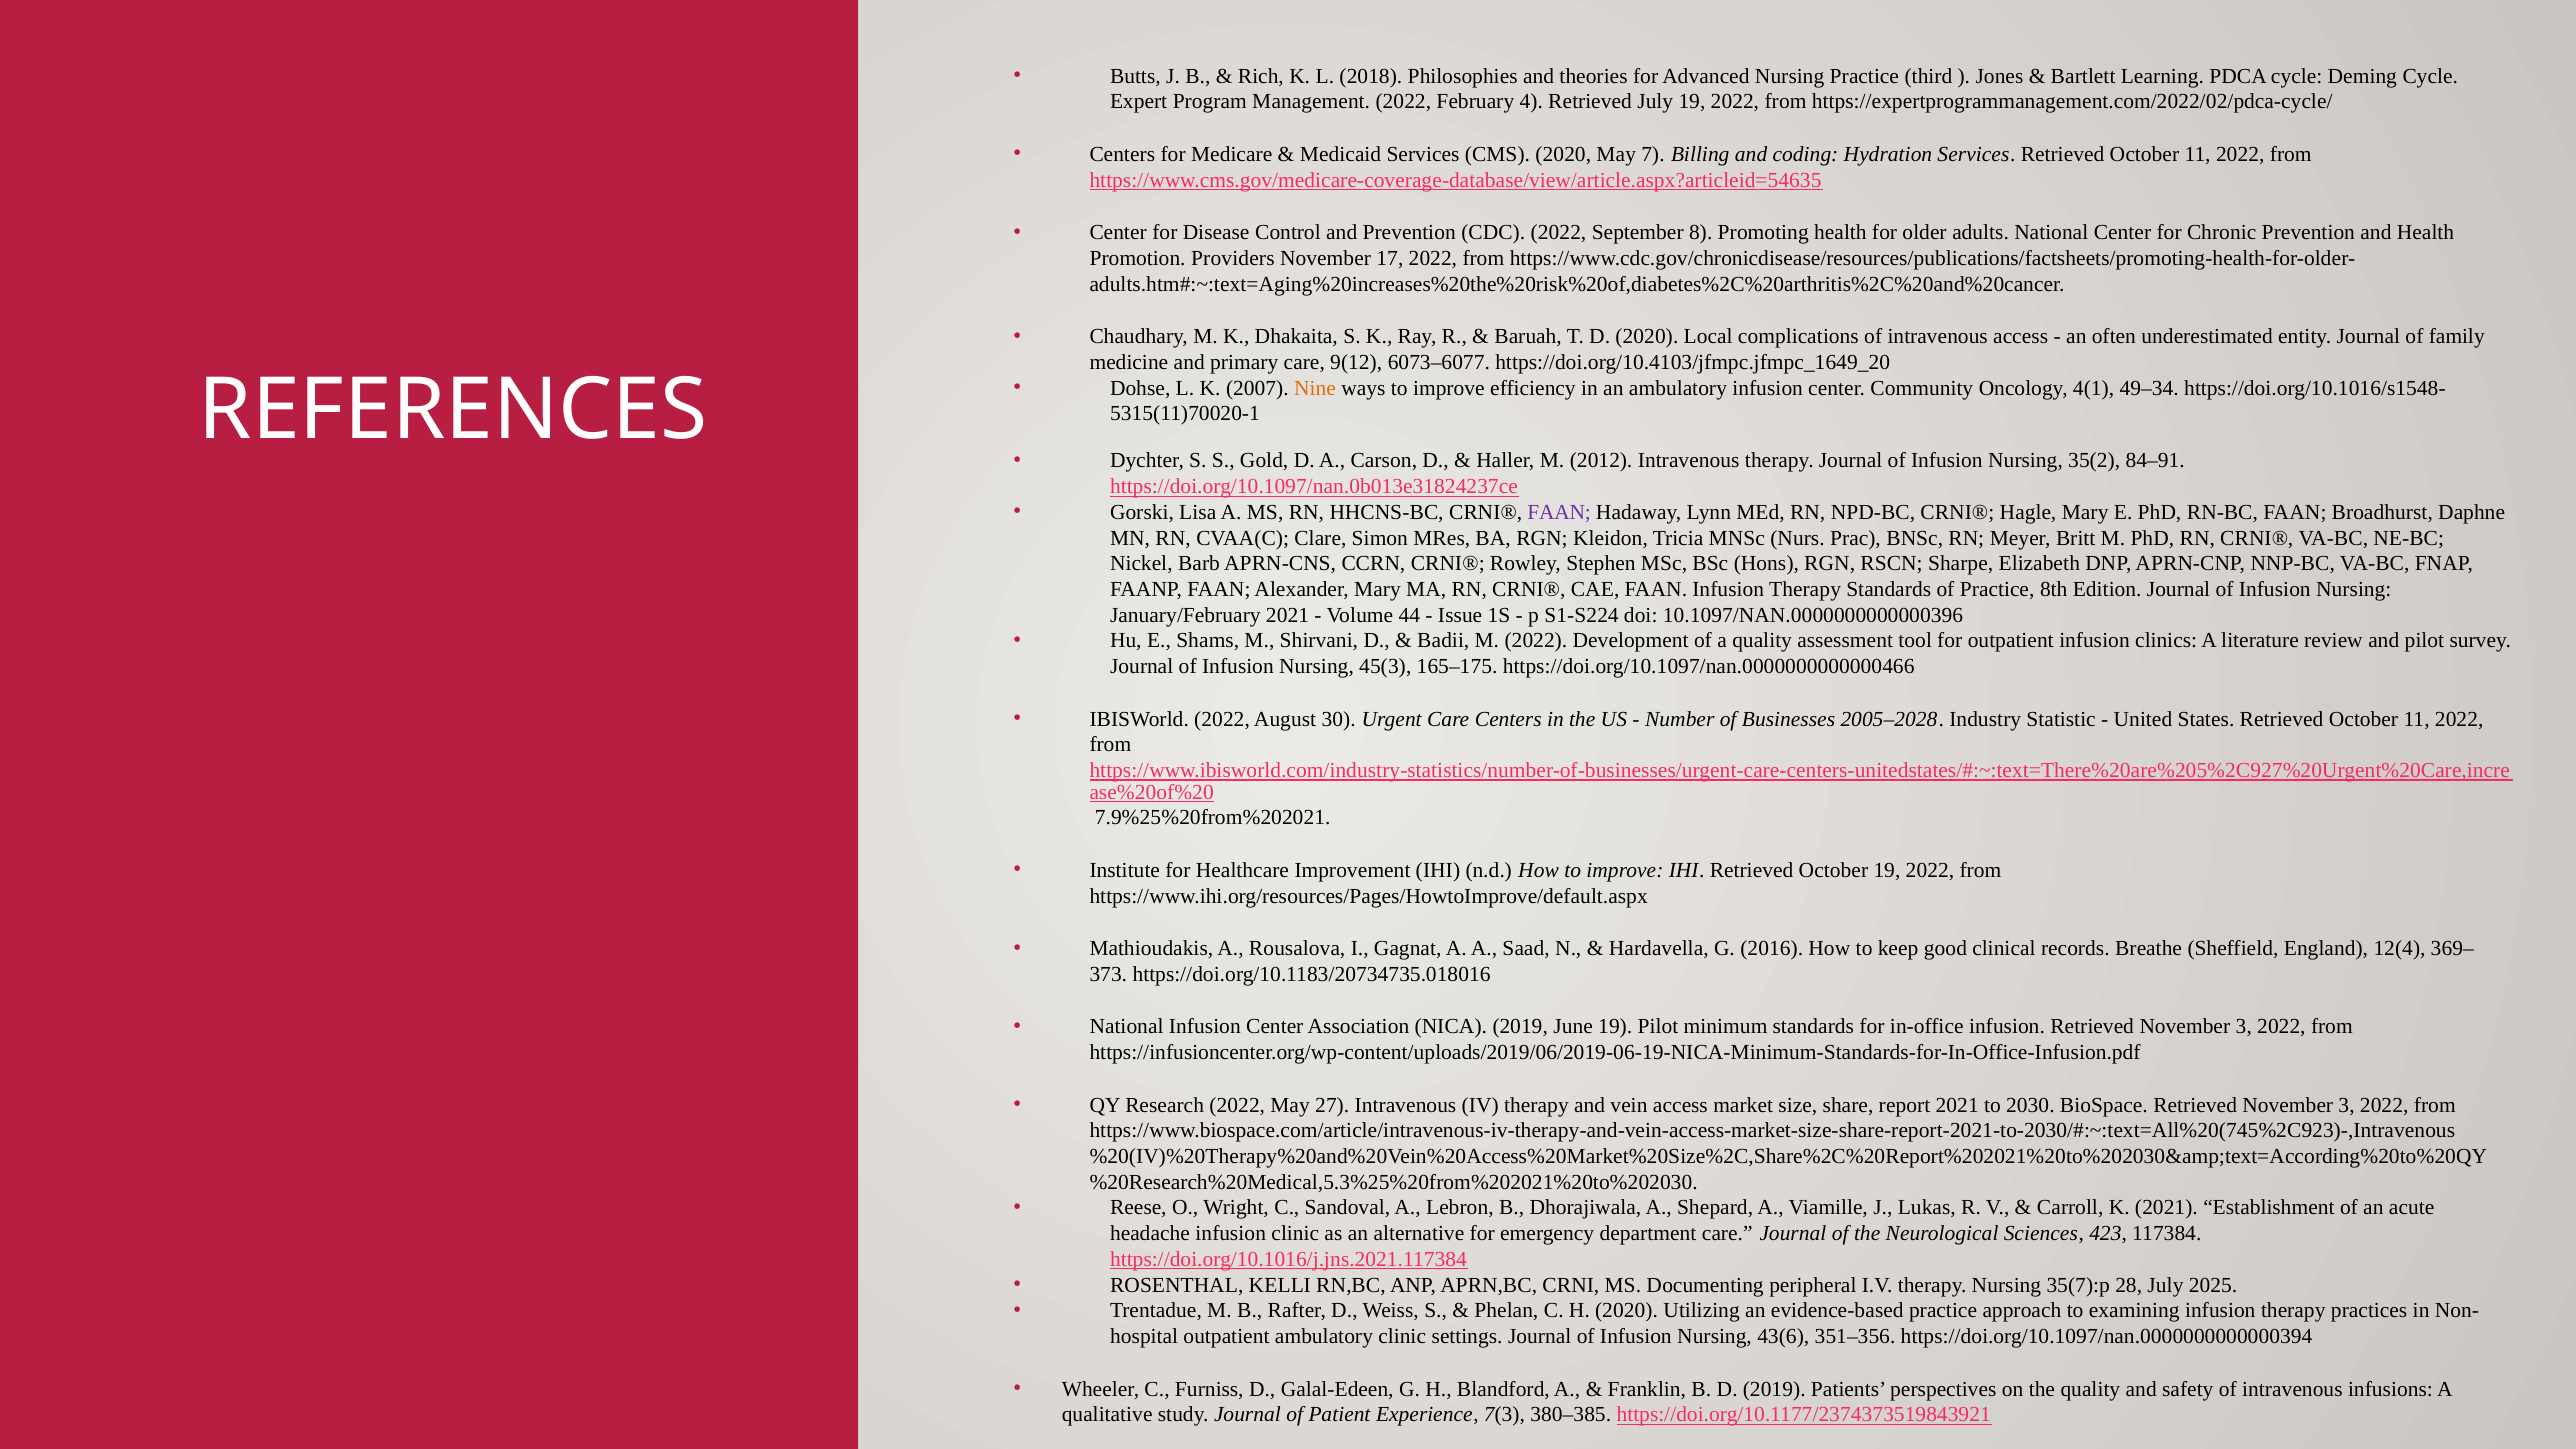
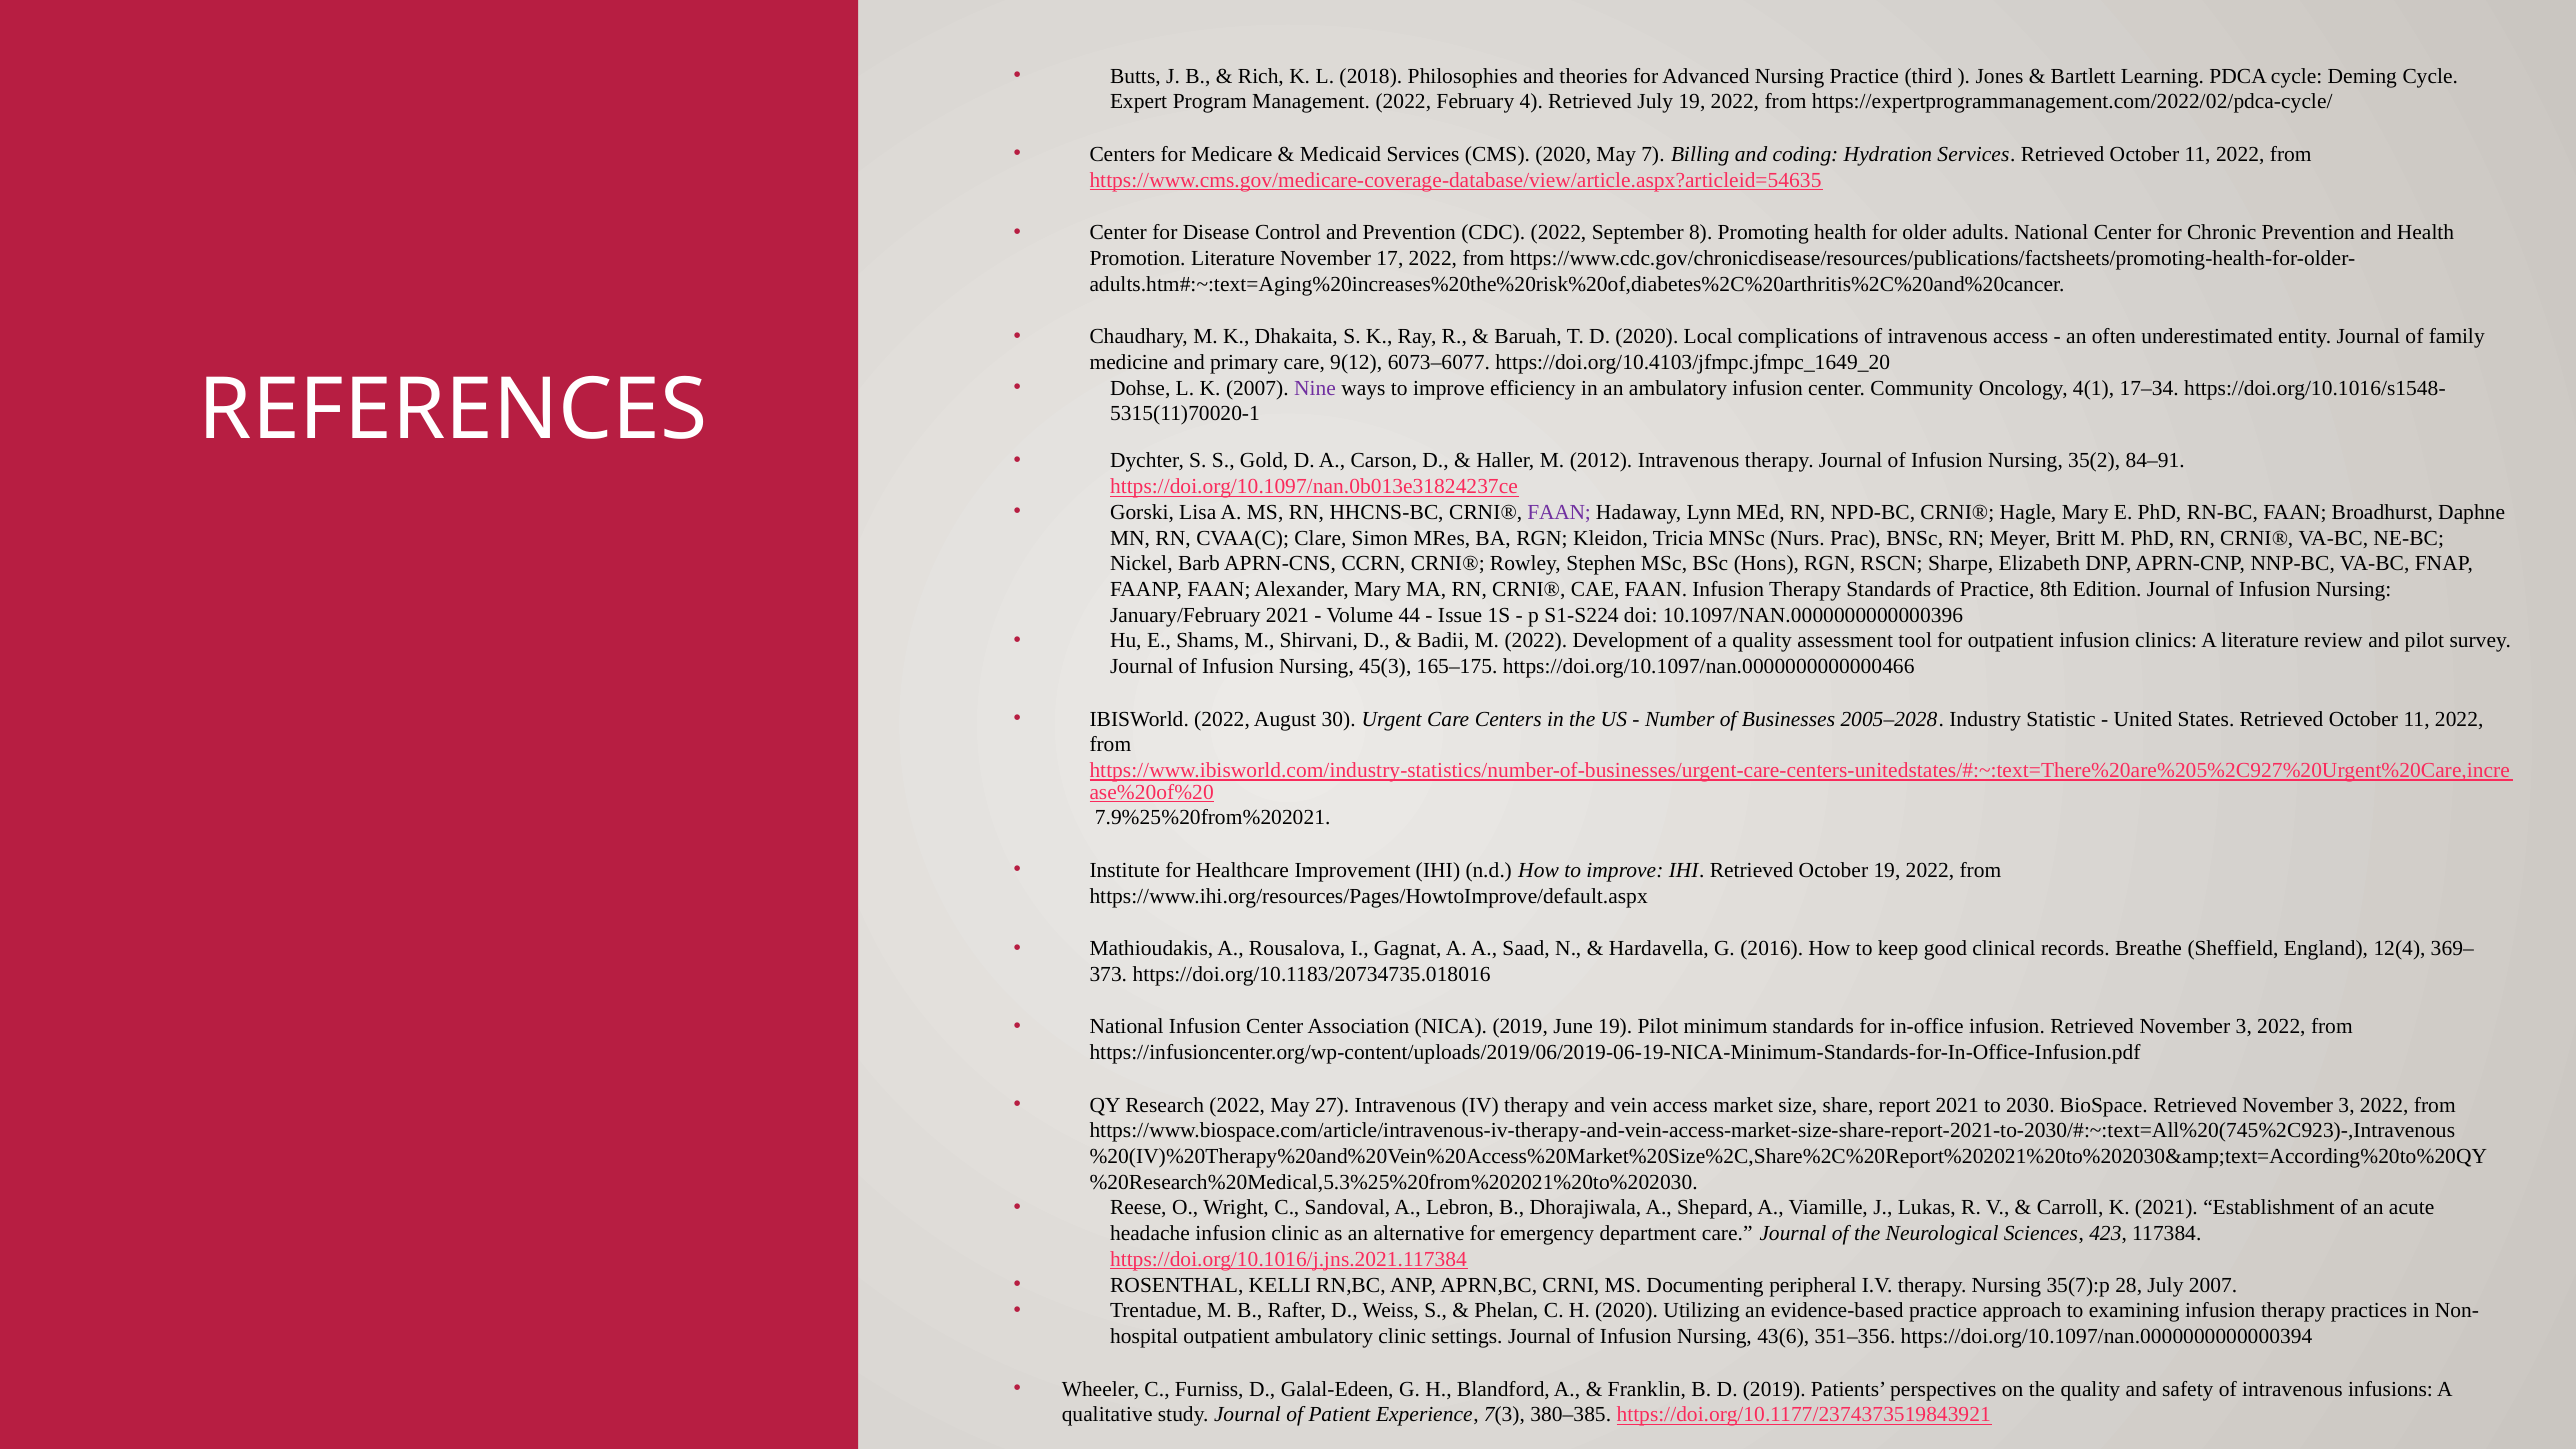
Promotion Providers: Providers -> Literature (1233, 258)
Nine colour: orange -> purple (1315, 388)
49–34: 49–34 -> 17–34 (2149, 388)
July 2025: 2025 -> 2007 (2213, 1285)
